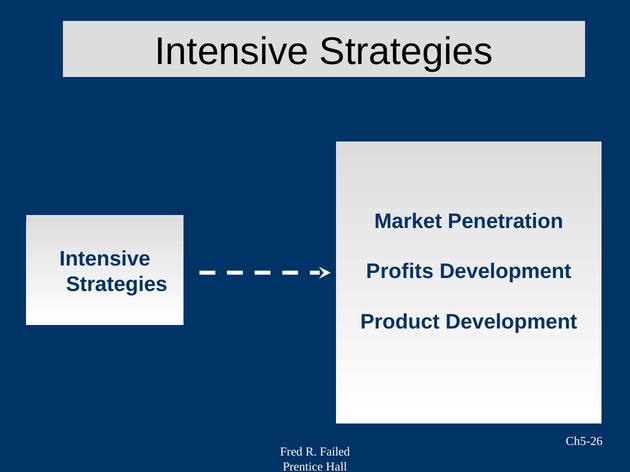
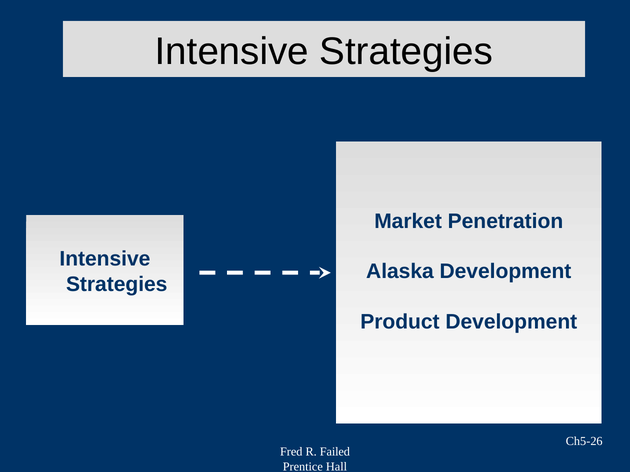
Profits: Profits -> Alaska (400, 272)
